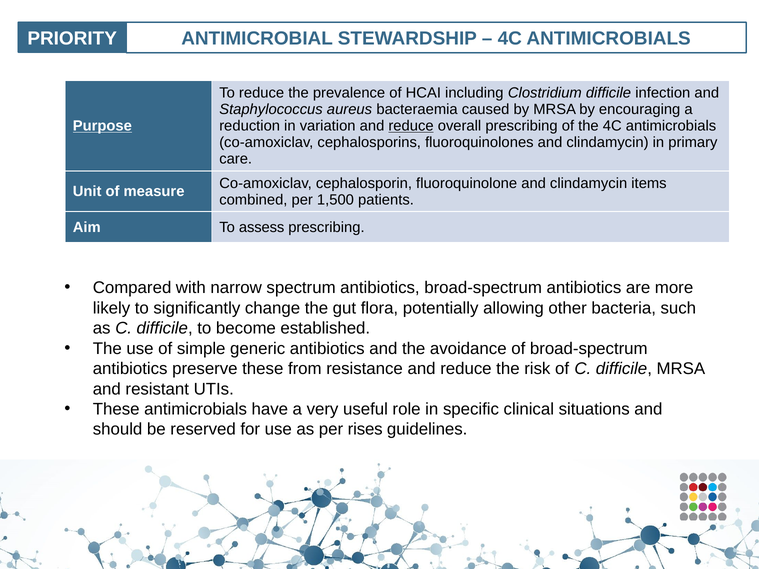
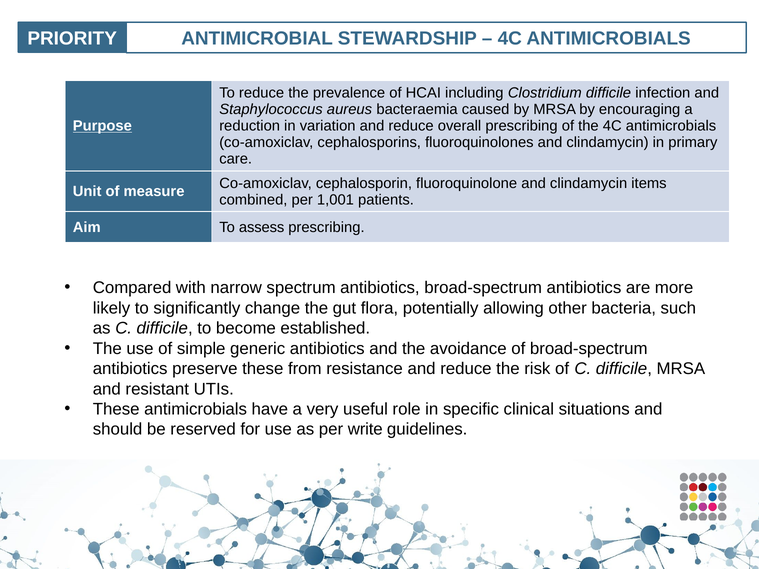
reduce underline: present -> none (411, 126)
1,500: 1,500 -> 1,001 (335, 200)
rises: rises -> write (365, 430)
